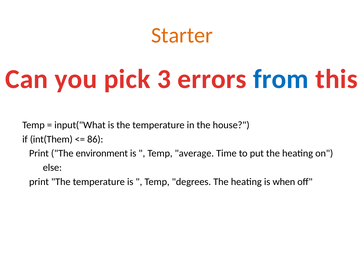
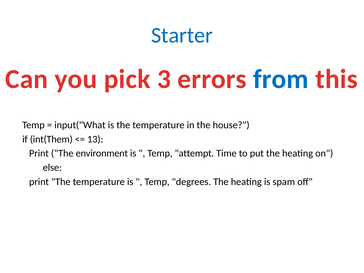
Starter colour: orange -> blue (182, 35)
86: 86 -> 13 (95, 139)
average: average -> attempt (194, 153)
when: when -> spam (284, 182)
